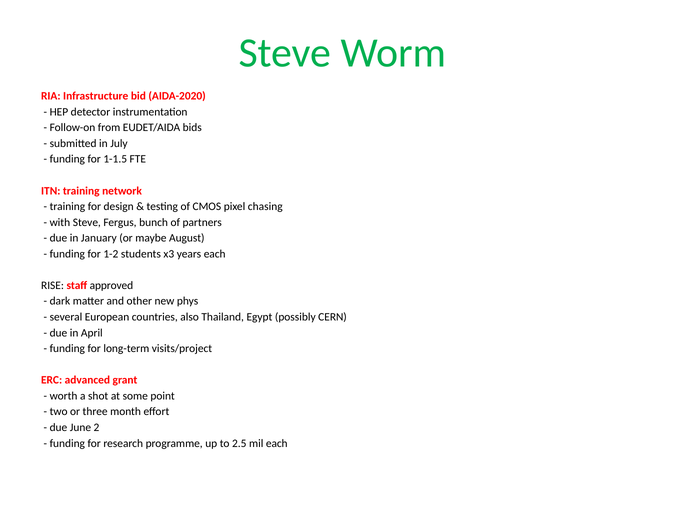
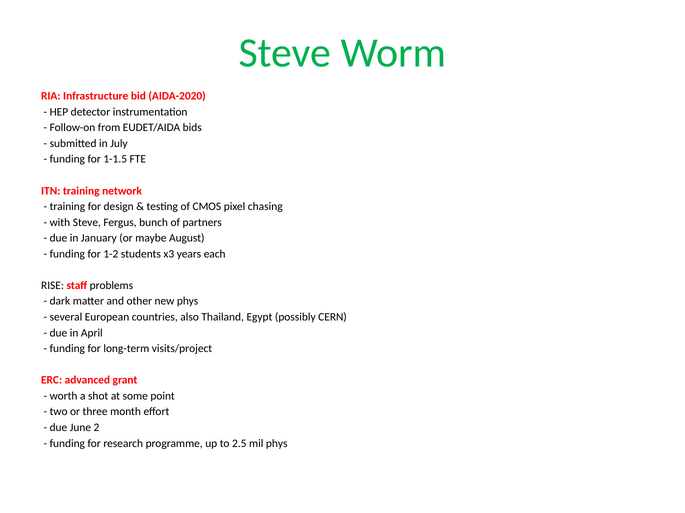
approved: approved -> problems (111, 286)
mil each: each -> phys (277, 444)
